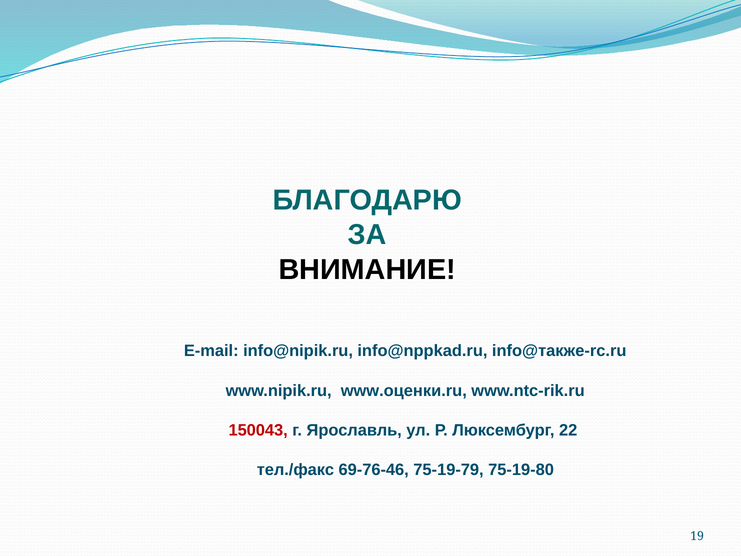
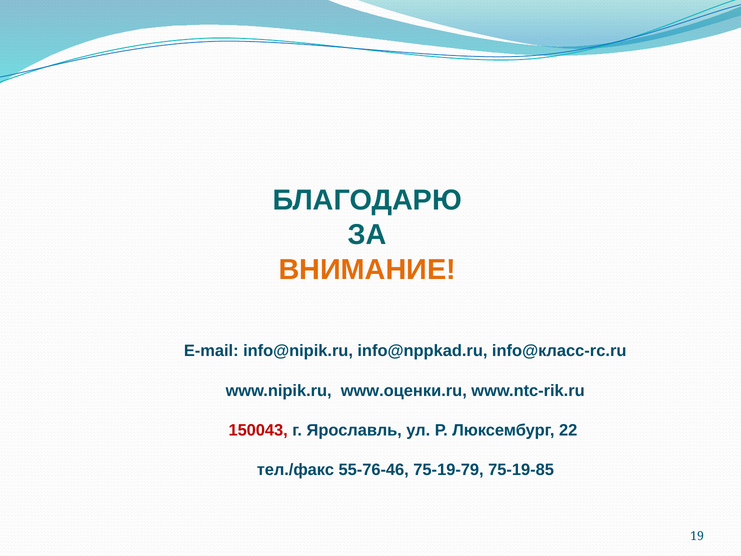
ВНИМАНИЕ colour: black -> orange (367, 269)
info@также-rc.ru: info@также-rc.ru -> info@класс-rc.ru (559, 351)
69-76-46: 69-76-46 -> 55-76-46 (374, 469)
75-19-80: 75-19-80 -> 75-19-85 (521, 469)
